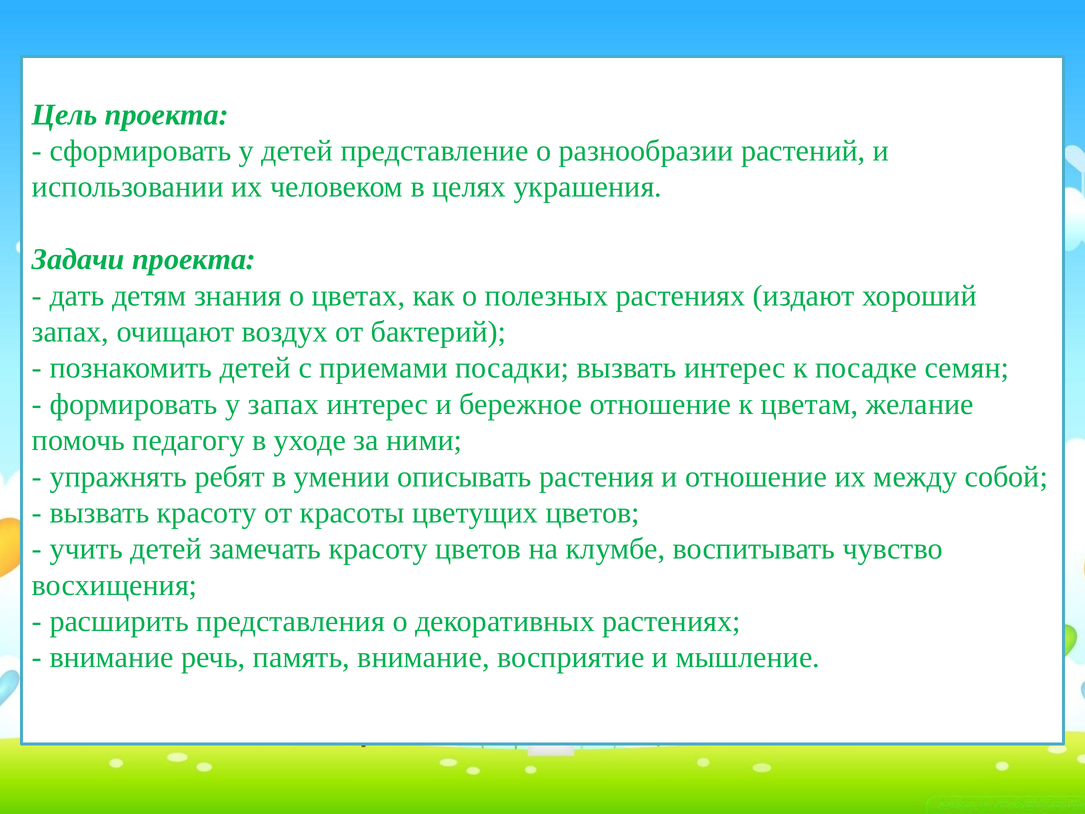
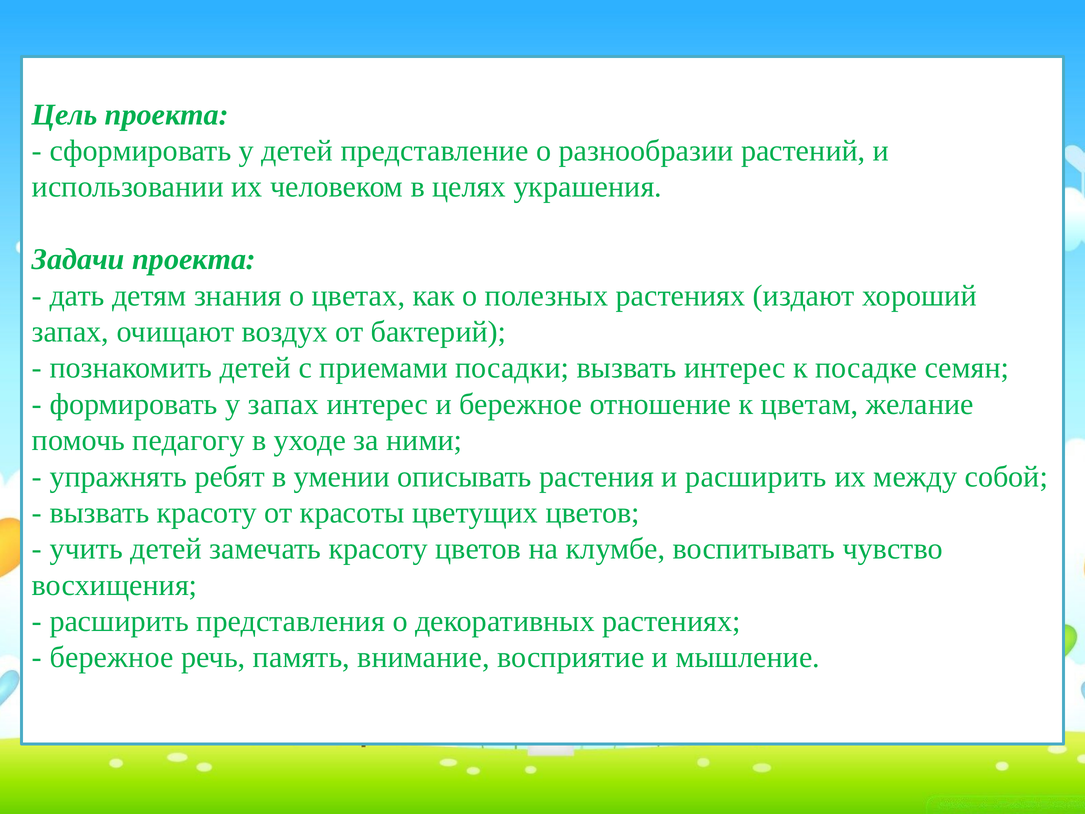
и отношение: отношение -> расширить (756, 476)
внимание: внимание -> бережное (111, 657)
